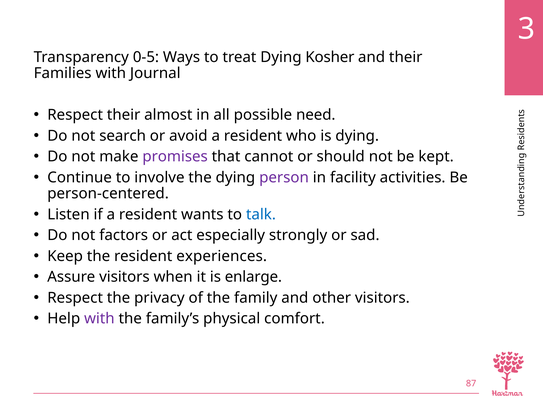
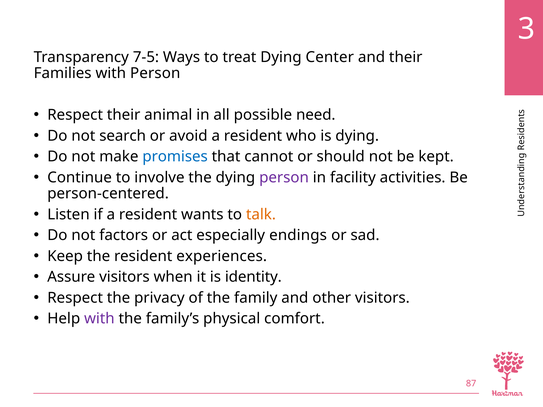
0-5: 0-5 -> 7-5 (146, 57)
Kosher: Kosher -> Center (330, 57)
with Journal: Journal -> Person (155, 73)
almost: almost -> animal (168, 115)
promises colour: purple -> blue (175, 157)
talk colour: blue -> orange (261, 215)
strongly: strongly -> endings (298, 235)
enlarge: enlarge -> identity (253, 277)
